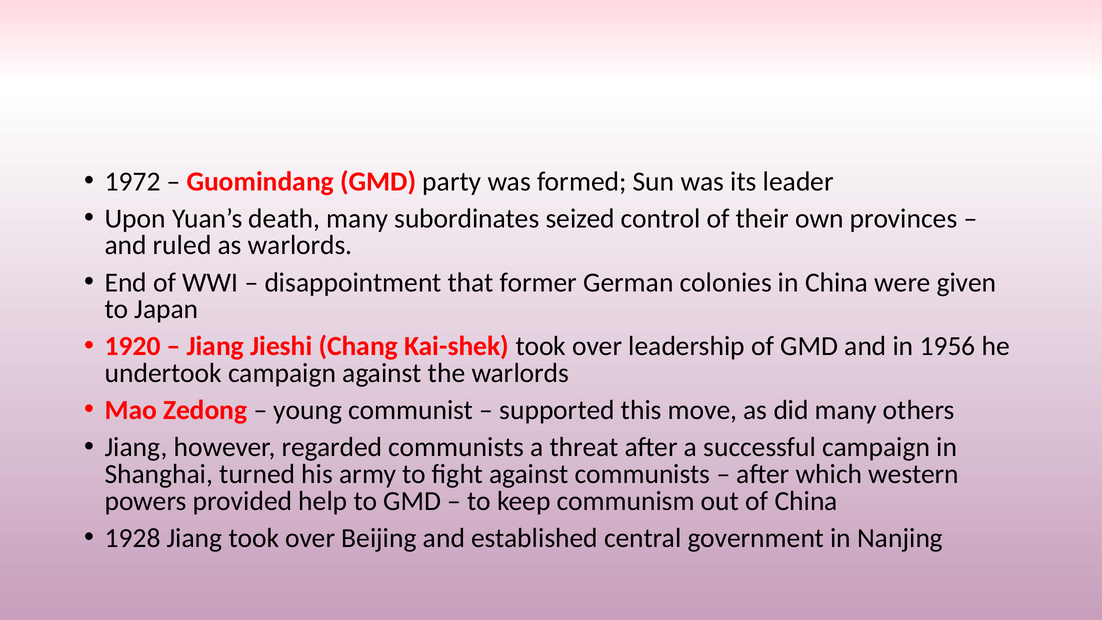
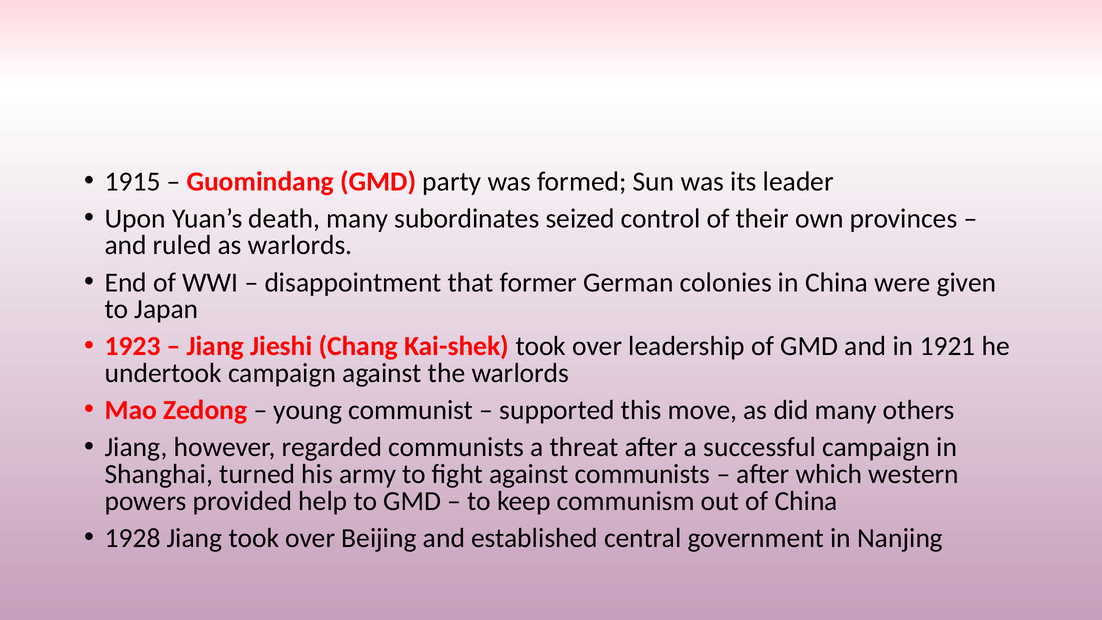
1972: 1972 -> 1915 (133, 181)
1920: 1920 -> 1923 (133, 346)
1956: 1956 -> 1921 (948, 346)
